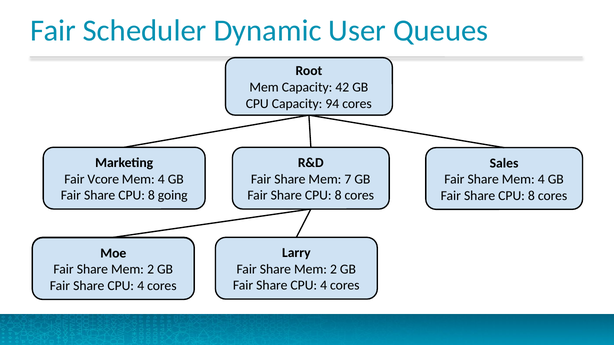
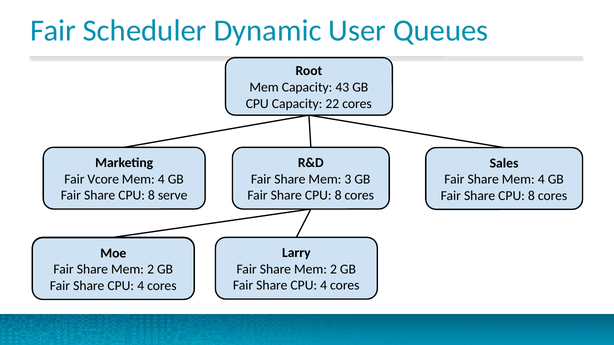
42: 42 -> 43 (342, 87)
94: 94 -> 22 (332, 104)
7: 7 -> 3 (348, 179)
going: going -> serve (173, 196)
